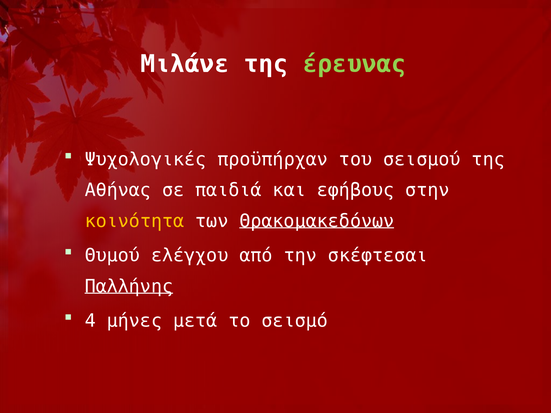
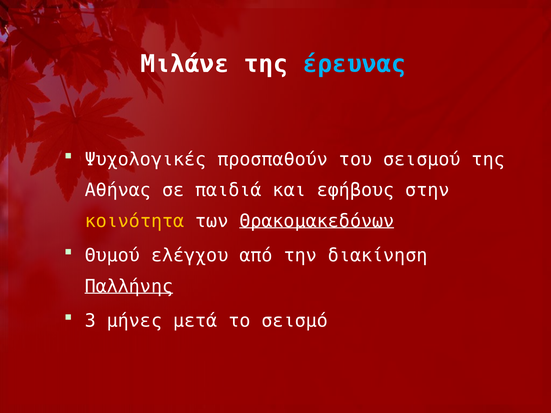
έρευνας colour: light green -> light blue (354, 64)
προϋπήρχαν: προϋπήρχαν -> προσπαθούν (273, 159)
σκέφτεσαι: σκέφτεσαι -> διακίνηση (378, 256)
4: 4 -> 3 (90, 321)
